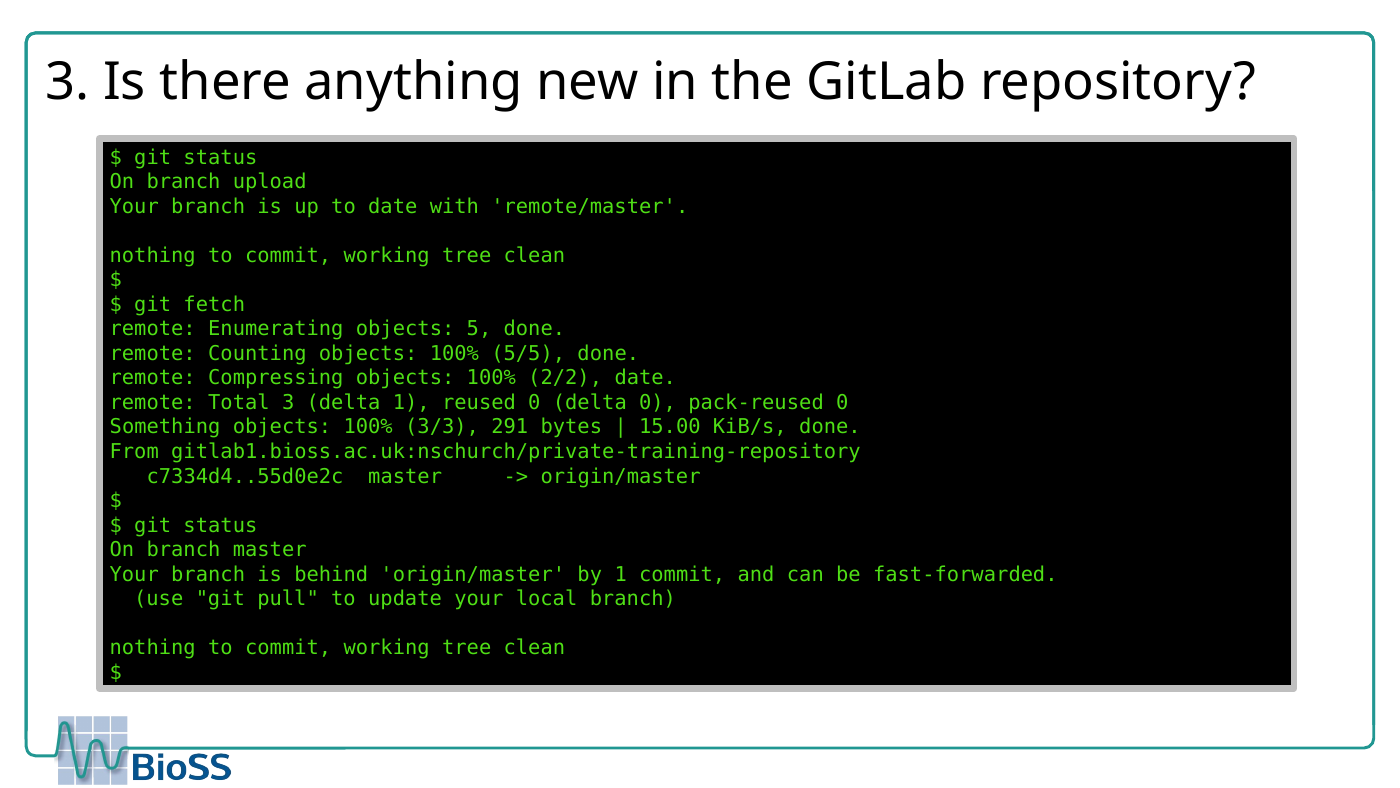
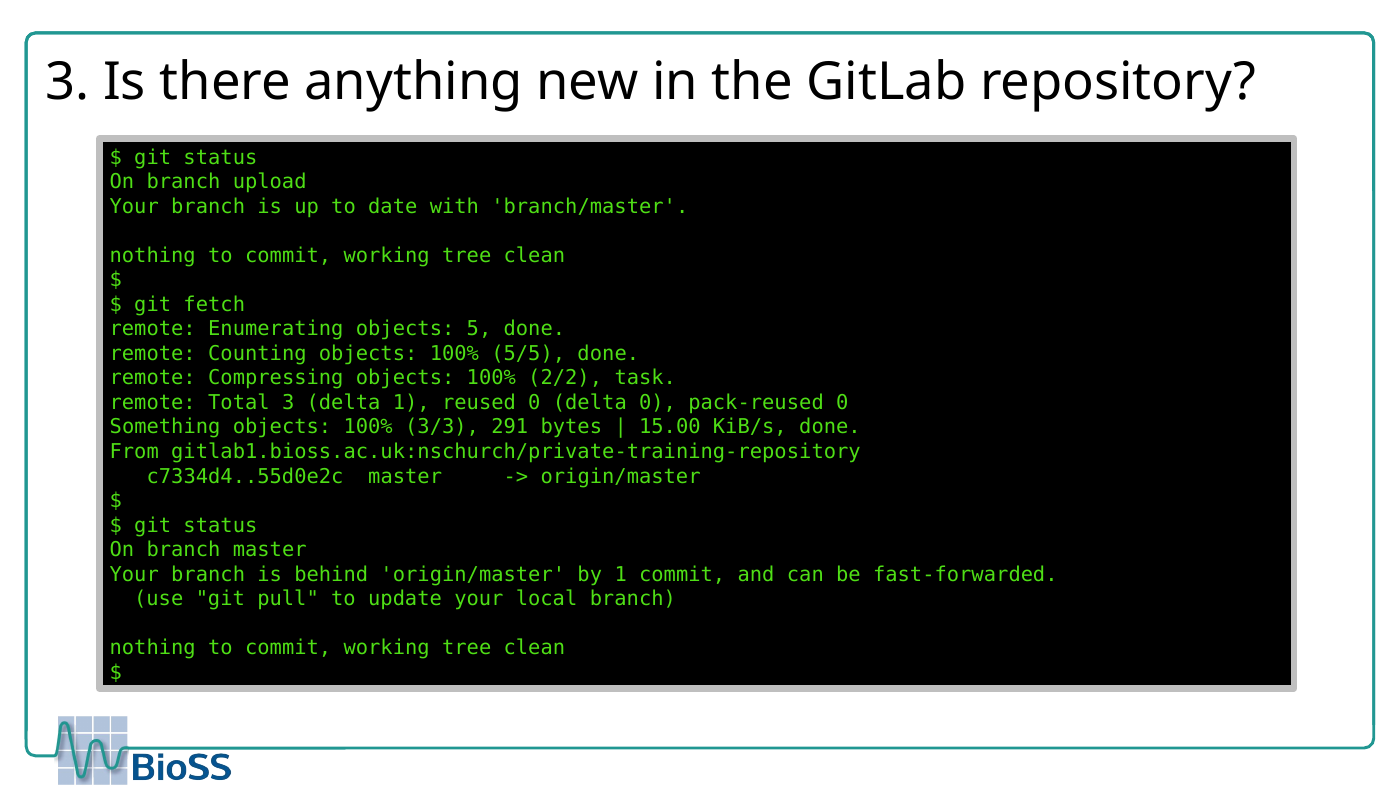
remote/master: remote/master -> branch/master (590, 206)
2/2 date: date -> task (645, 378)
